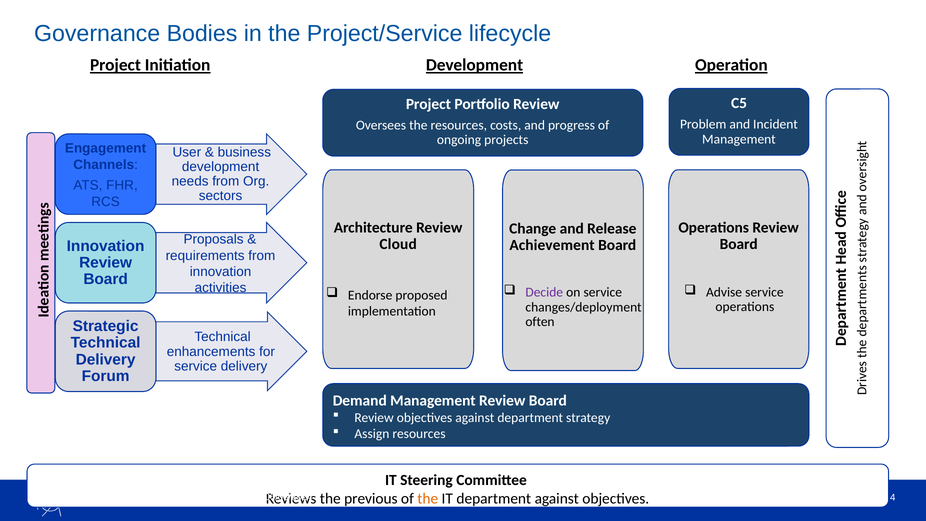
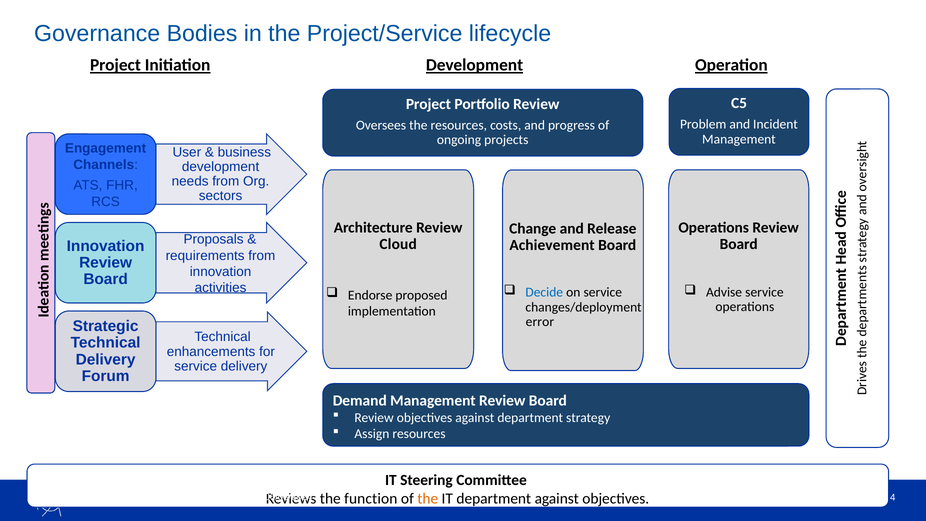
Decide colour: purple -> blue (544, 292)
often: often -> error (540, 322)
previous: previous -> function (371, 498)
